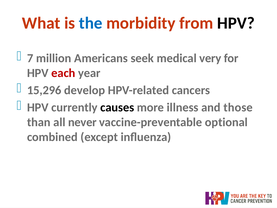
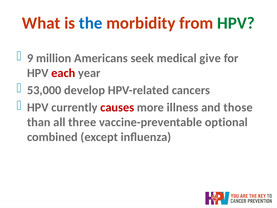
HPV colour: black -> green (236, 23)
7: 7 -> 9 (30, 58)
very: very -> give (210, 58)
15,296: 15,296 -> 53,000 (44, 90)
causes colour: black -> red (117, 107)
never: never -> three (82, 122)
